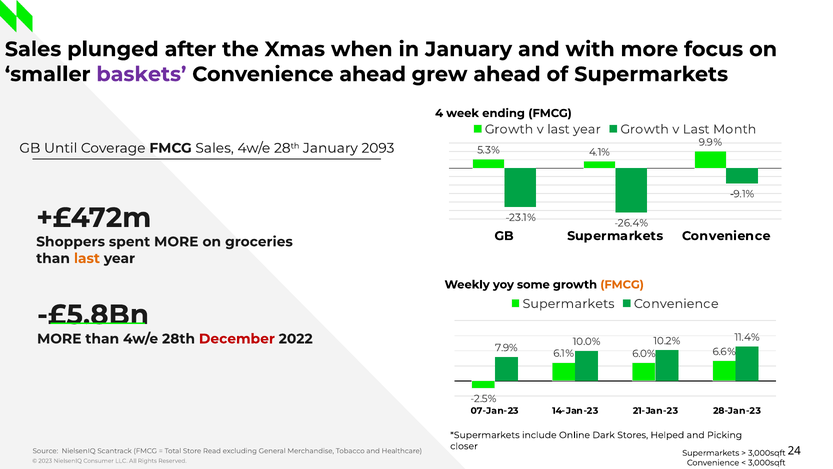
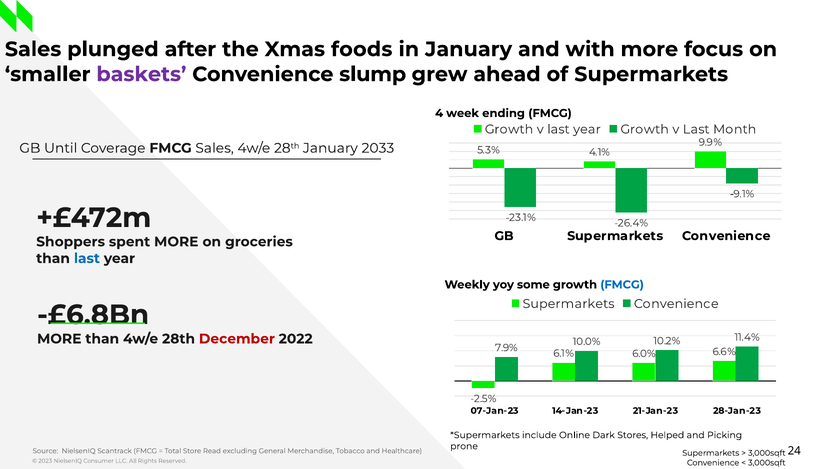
when: when -> foods (362, 49)
Convenience ahead: ahead -> slump (373, 74)
2093: 2093 -> 2033 (378, 148)
last colour: orange -> blue (87, 258)
FMCG colour: orange -> blue (622, 284)
-£5.8Bn: -£5.8Bn -> -£6.8Bn (93, 315)
closer: closer -> prone (464, 446)
